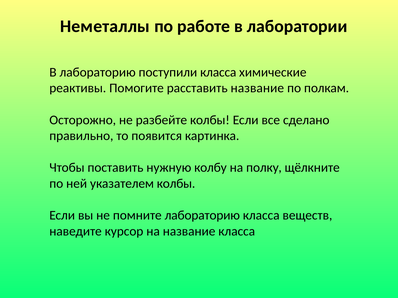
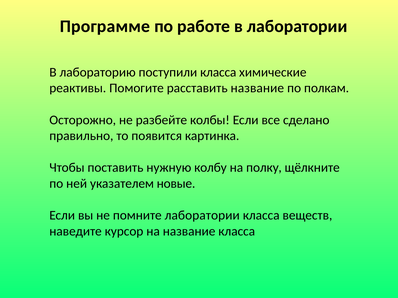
Неметаллы: Неметаллы -> Программе (105, 26)
указателем колбы: колбы -> новые (176, 184)
помните лабораторию: лабораторию -> лаборатории (202, 216)
